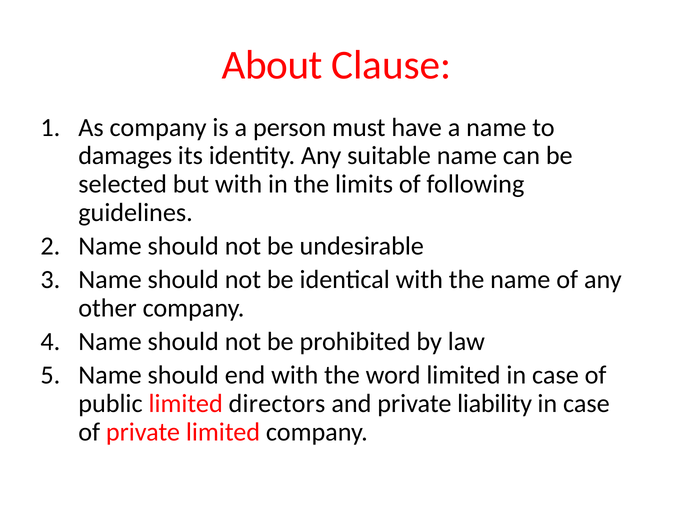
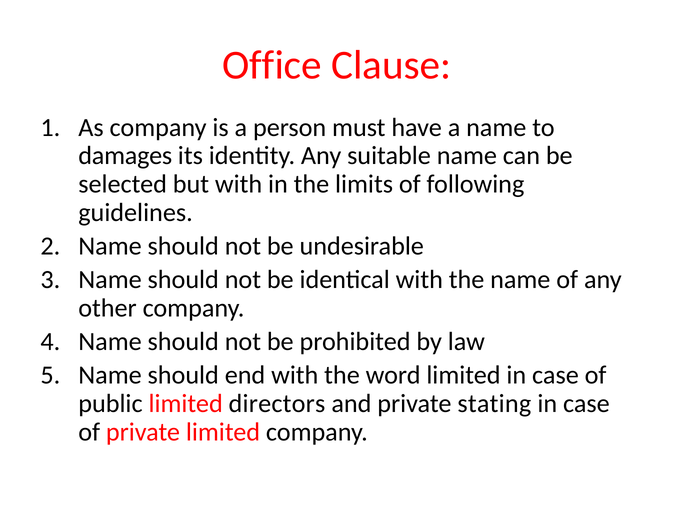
About: About -> Office (272, 65)
liability: liability -> stating (494, 404)
